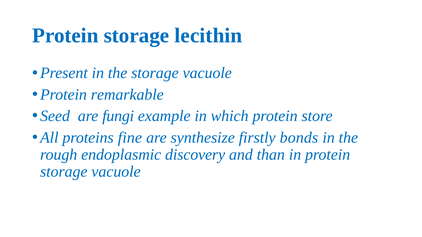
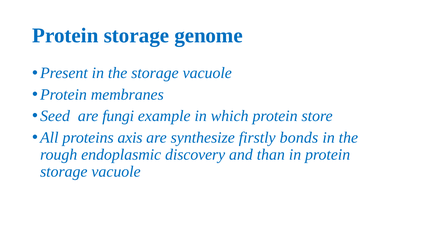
lecithin: lecithin -> genome (209, 35)
remarkable: remarkable -> membranes (127, 95)
fine: fine -> axis (130, 138)
